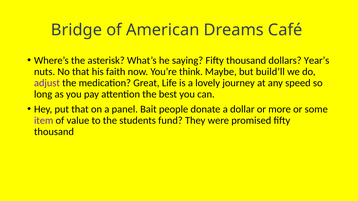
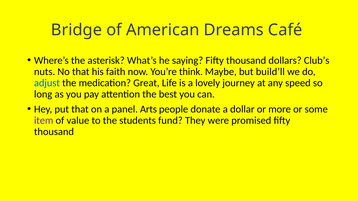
Year’s: Year’s -> Club’s (317, 61)
adjust colour: purple -> blue (47, 83)
Bait: Bait -> Arts (148, 109)
